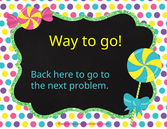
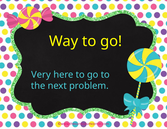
Back: Back -> Very (41, 75)
